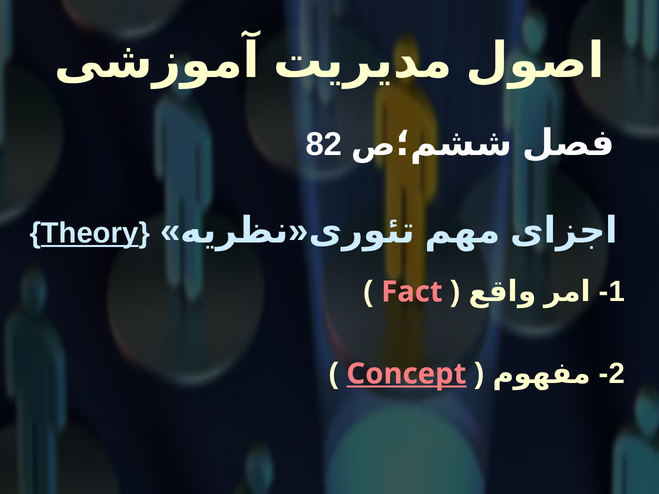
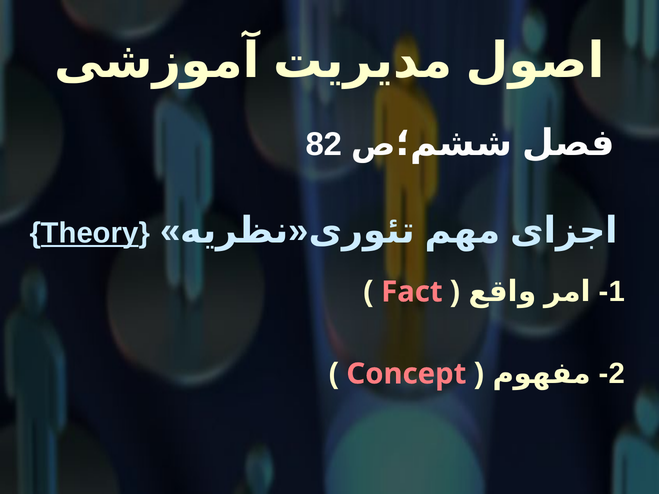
Concept underline: present -> none (406, 374)
